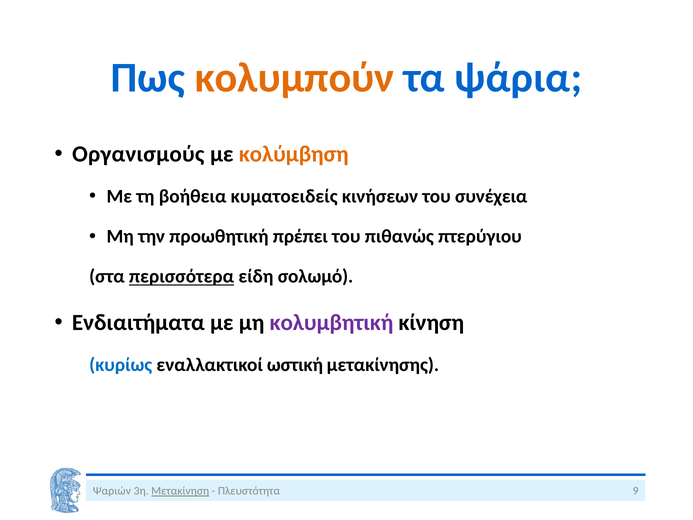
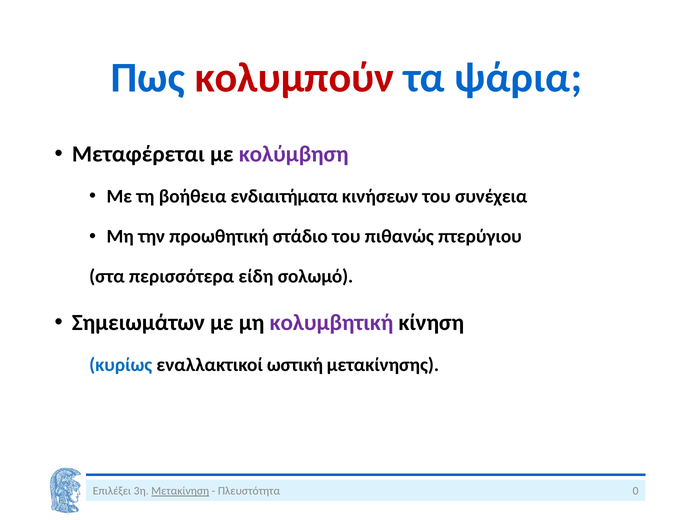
κολυμπούν colour: orange -> red (294, 78)
Οργανισμούς: Οργανισμούς -> Μεταφέρεται (138, 154)
κολύμβηση colour: orange -> purple (294, 154)
κυματοειδείς: κυματοειδείς -> ενδιαιτήματα (284, 196)
πρέπει: πρέπει -> στάδιο (300, 236)
περισσότερα underline: present -> none (182, 276)
Ενδιαιτήματα: Ενδιαιτήματα -> Σημειωμάτων (138, 322)
Ψαριών: Ψαριών -> Επιλέξει (112, 491)
9: 9 -> 0 (636, 491)
